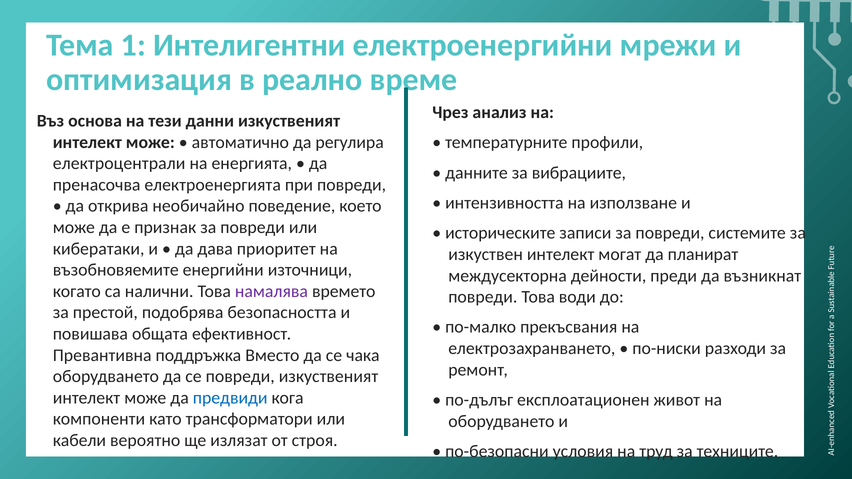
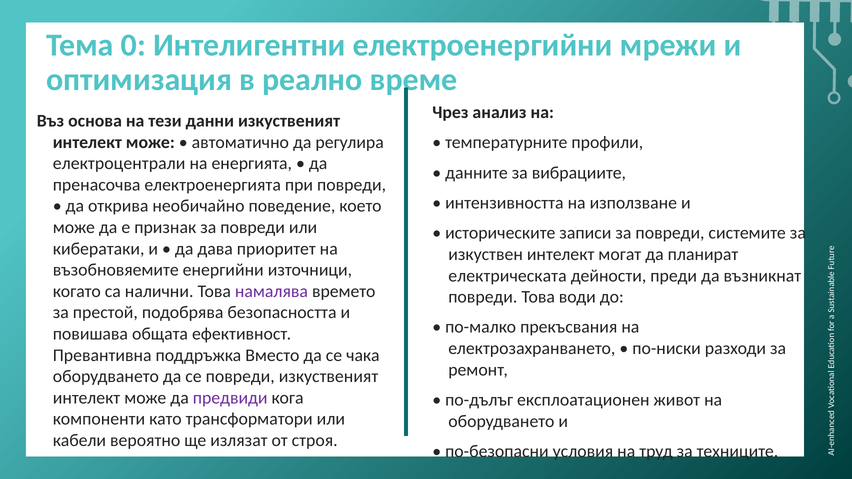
1: 1 -> 0 (133, 45)
междусекторна: междусекторна -> електрическата (508, 276)
предвиди colour: blue -> purple (230, 398)
